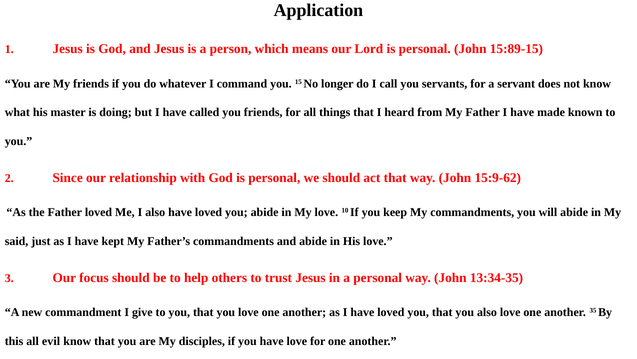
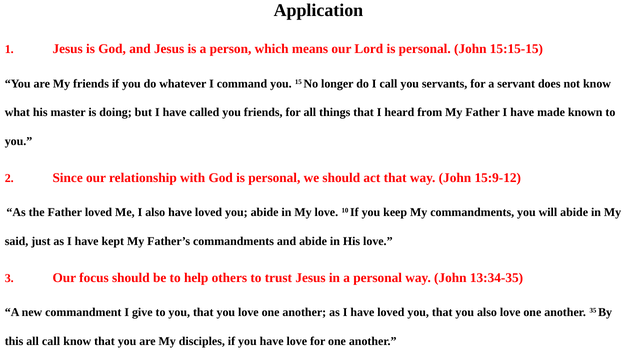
15:89-15: 15:89-15 -> 15:15-15 (516, 49)
15:9-62: 15:9-62 -> 15:9-12 (498, 177)
all evil: evil -> call (51, 341)
